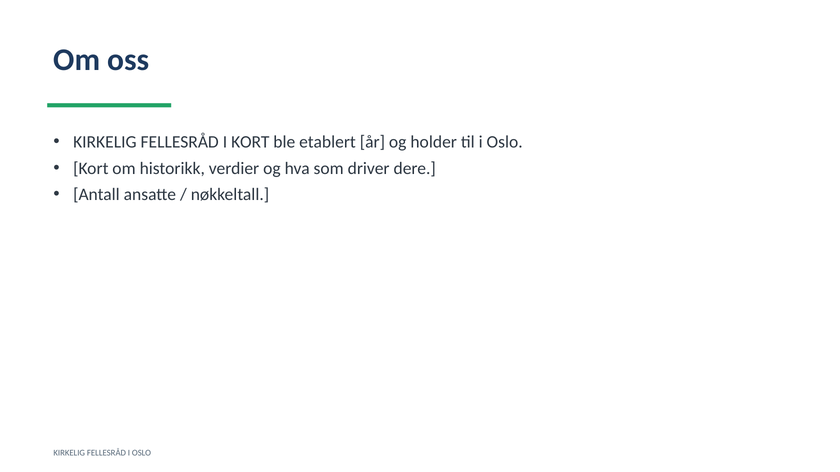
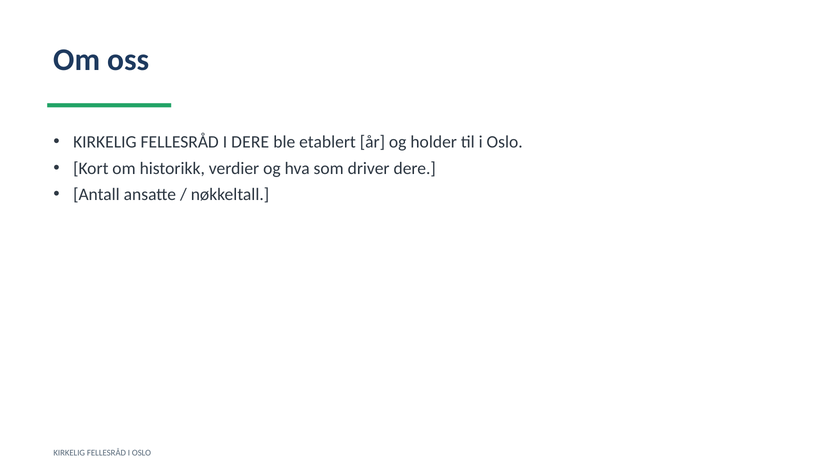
I KORT: KORT -> DERE (250, 142)
